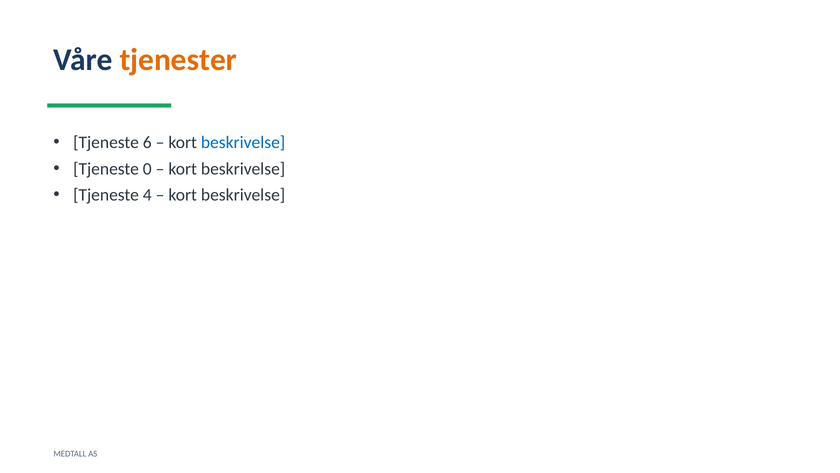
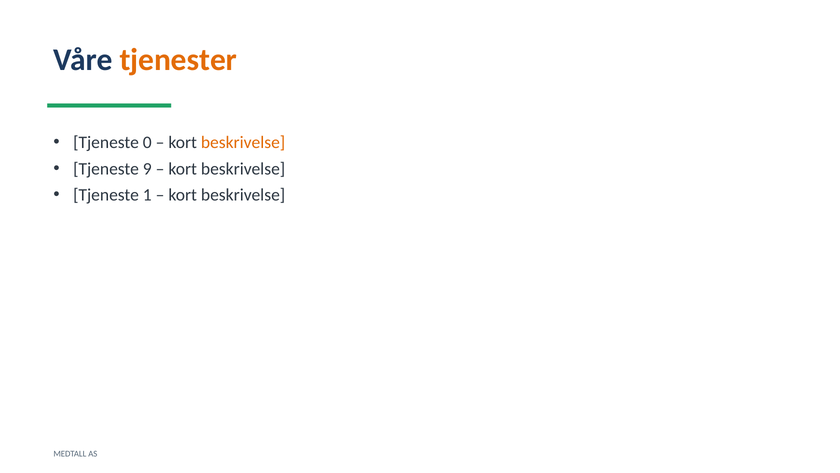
6: 6 -> 0 (147, 142)
beskrivelse colour: blue -> orange (243, 142)
0: 0 -> 9 (147, 169)
4: 4 -> 1 (147, 195)
